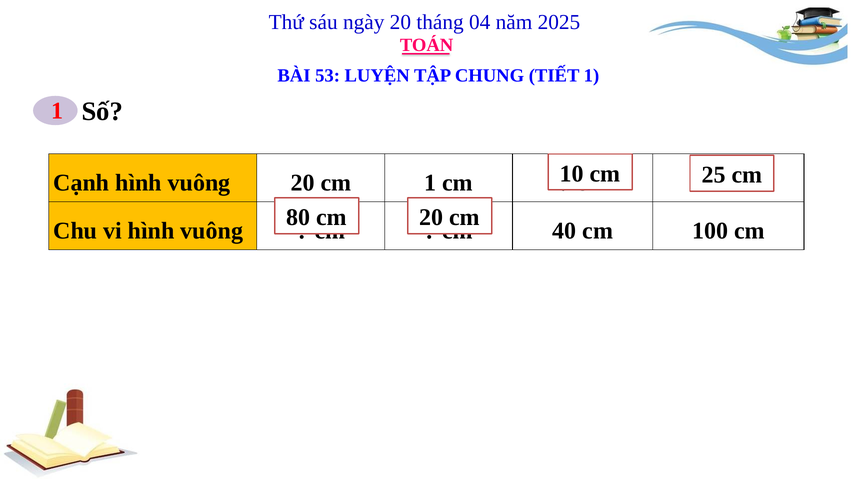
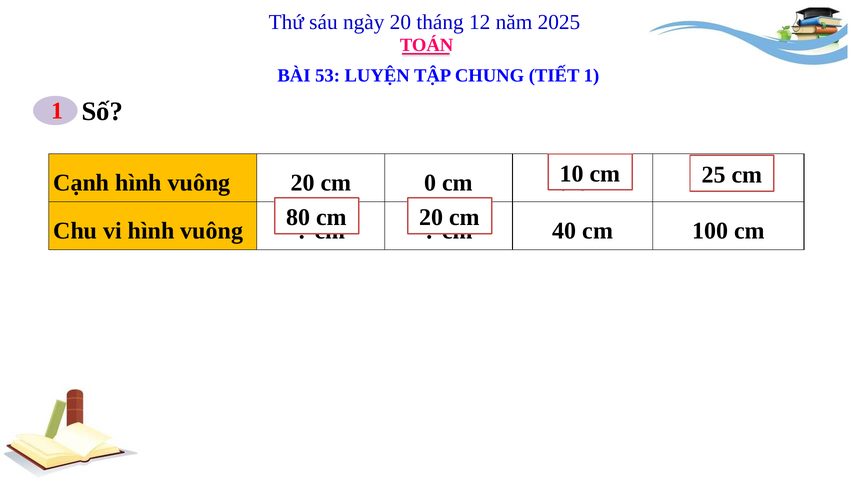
04: 04 -> 12 (480, 22)
cm 1: 1 -> 0 (430, 183)
